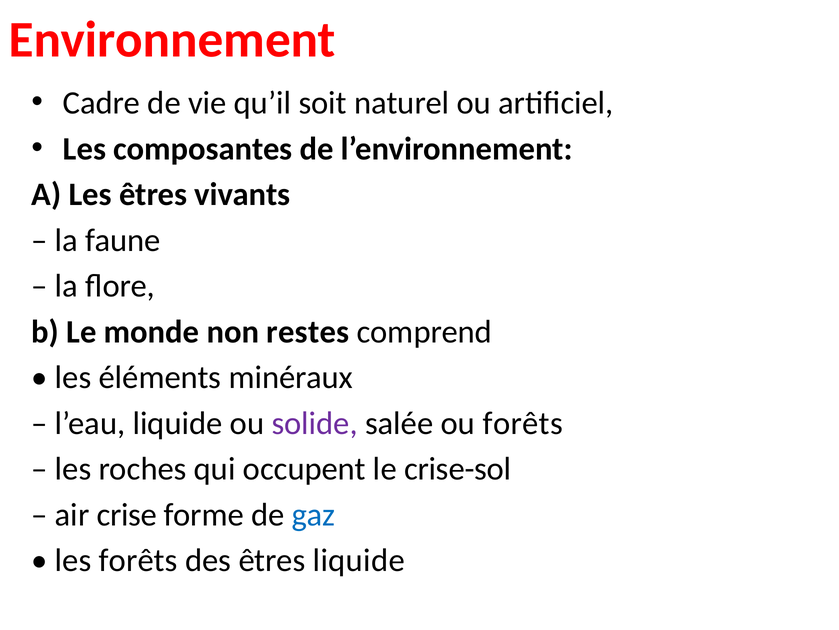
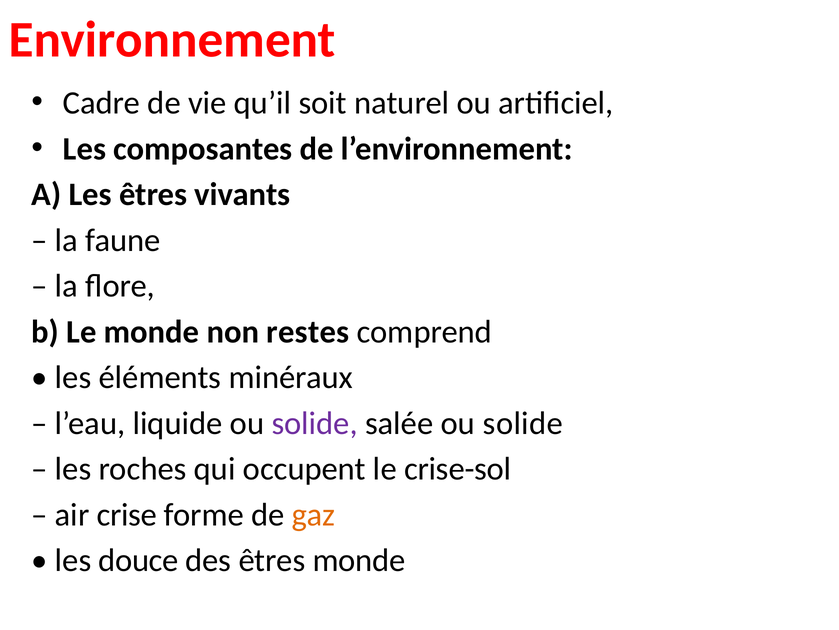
salée ou forêts: forêts -> solide (523, 423)
gaz colour: blue -> orange (314, 514)
les forêts: forêts -> douce (138, 560)
êtres liquide: liquide -> monde (359, 560)
